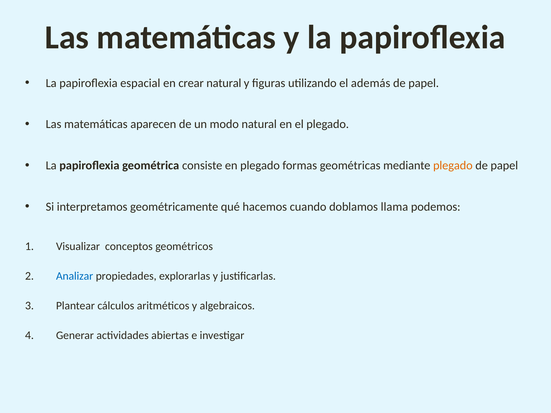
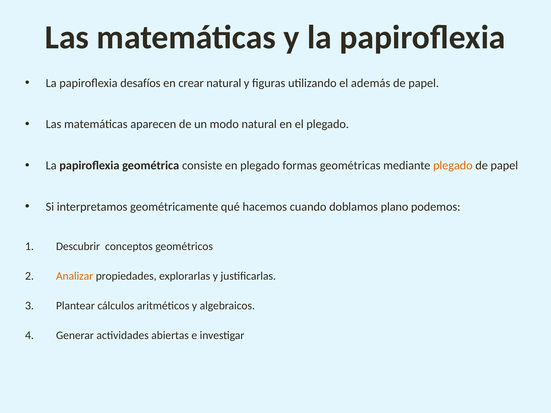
espacial: espacial -> desafíos (140, 83)
llama: llama -> plano (395, 207)
Visualizar: Visualizar -> Descubrir (78, 247)
Analizar colour: blue -> orange (75, 276)
